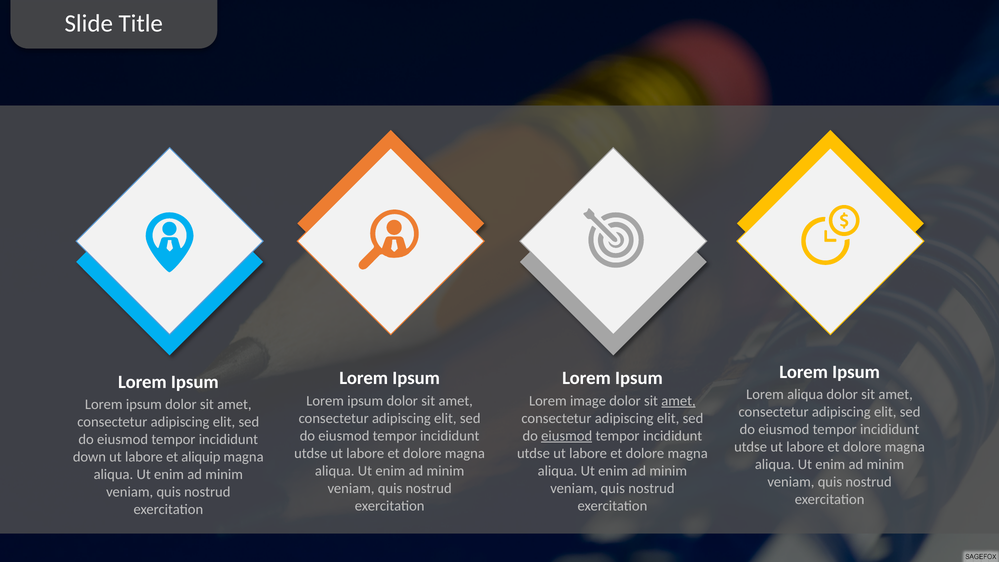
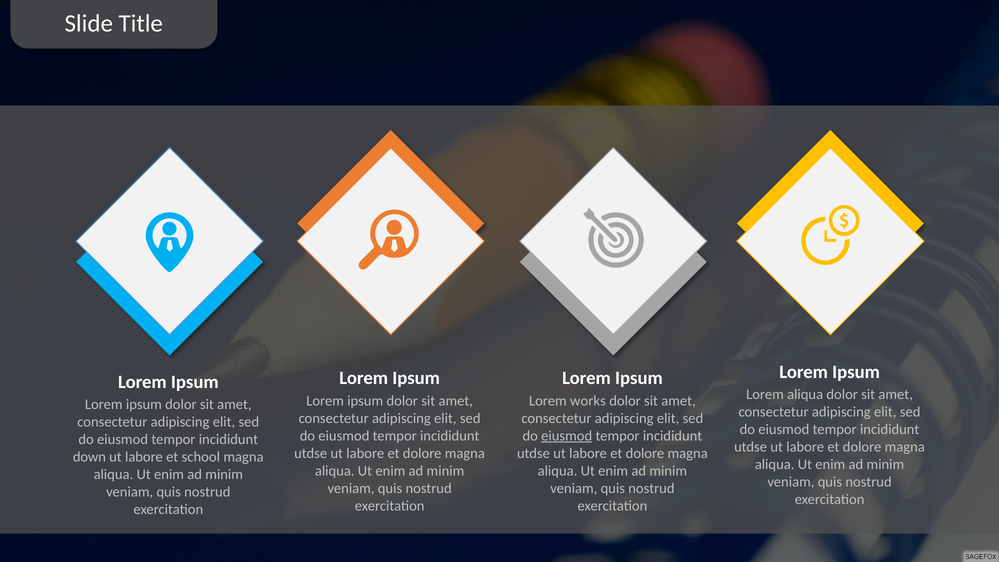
image: image -> works (588, 401)
amet underline: present -> none (678, 401)
aliquip: aliquip -> school (201, 457)
